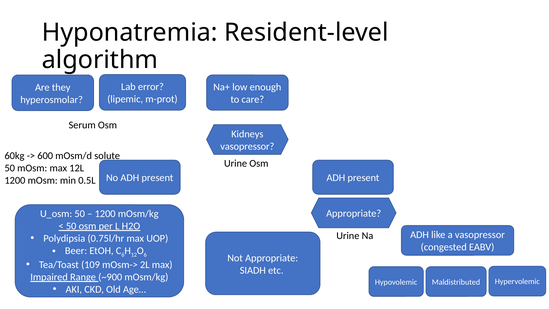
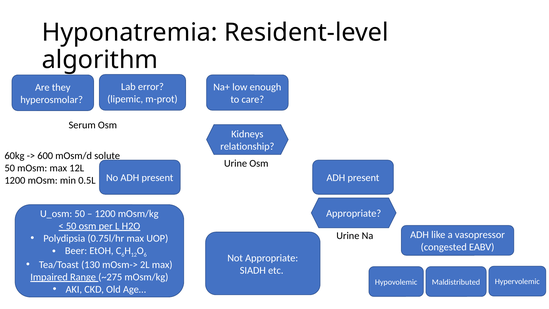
vasopressor: vasopressor -> relationship (247, 146)
109: 109 -> 130 (91, 265)
~900: ~900 -> ~275 (110, 277)
